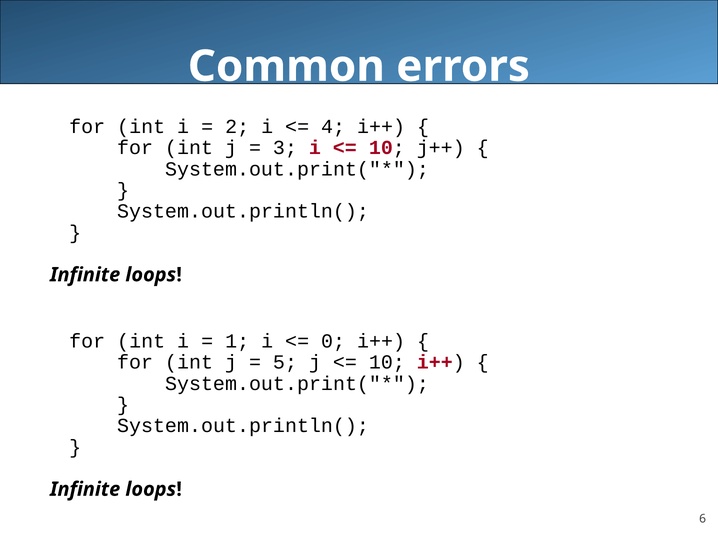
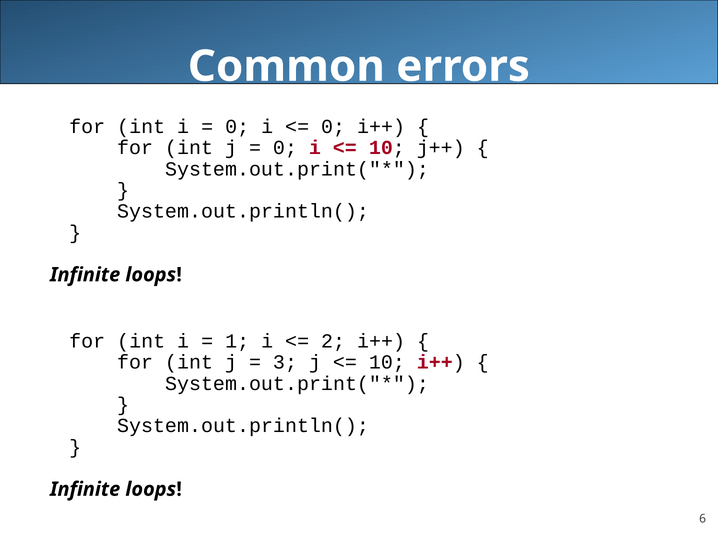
2: 2 -> 0 (237, 127)
4: 4 -> 0 (333, 127)
3: 3 -> 0 (285, 148)
0: 0 -> 2 (333, 341)
5: 5 -> 3 (285, 363)
